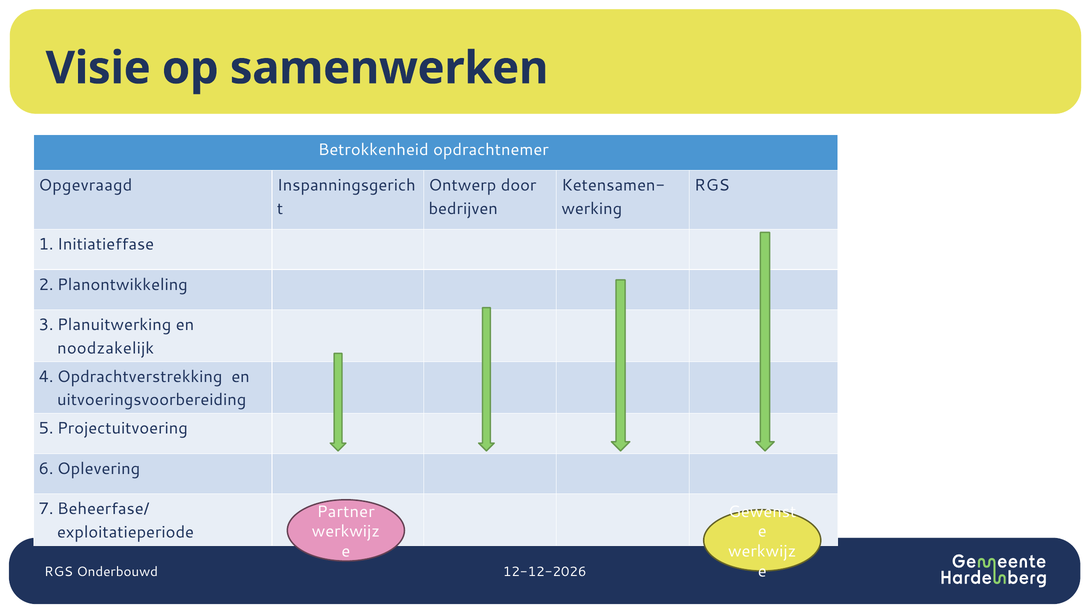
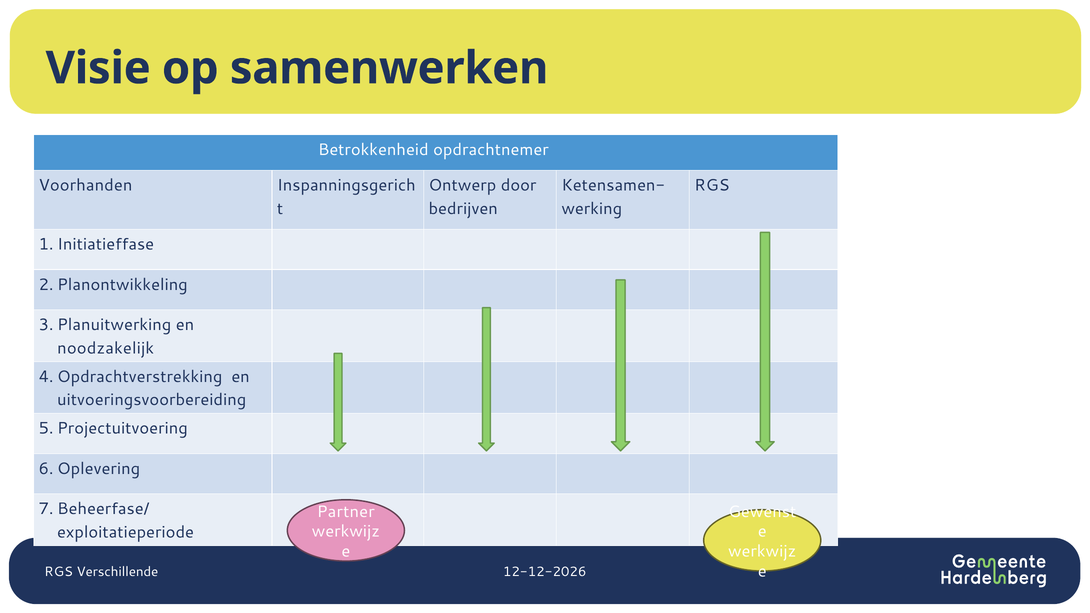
Opgevraagd: Opgevraagd -> Voorhanden (85, 185)
Onderbouwd: Onderbouwd -> Verschillende (117, 572)
